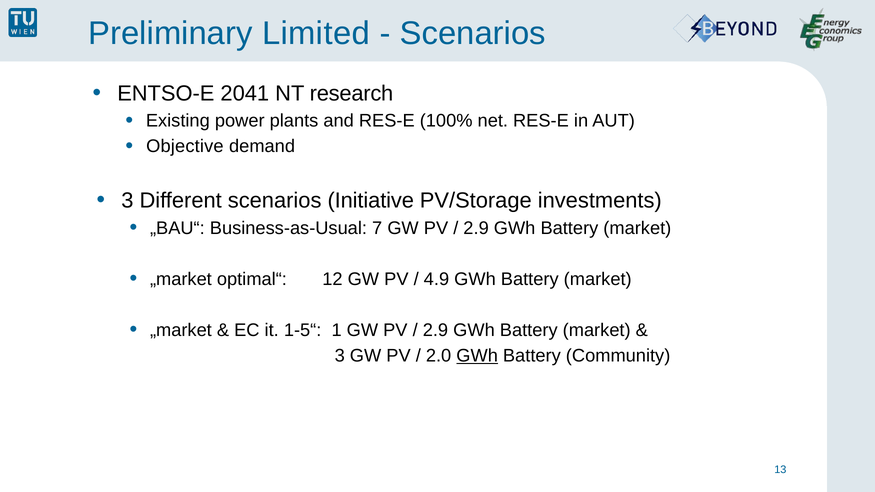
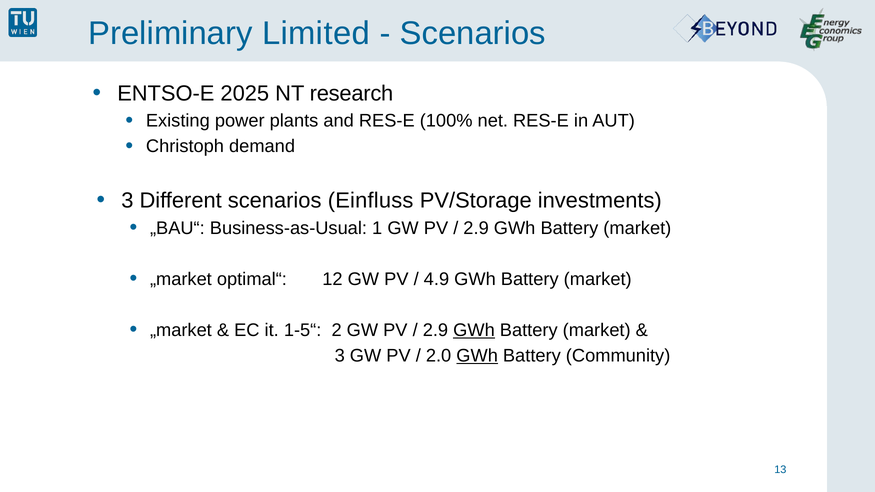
2041: 2041 -> 2025 (245, 93)
Objective: Objective -> Christoph (185, 146)
Initiative: Initiative -> Einfluss (371, 201)
7: 7 -> 1 (377, 228)
1: 1 -> 2 (337, 330)
GWh underline: none -> present (474, 330)
